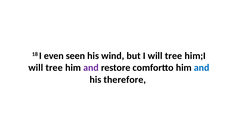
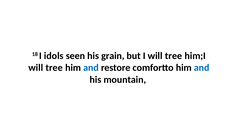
even: even -> idols (54, 56)
wind: wind -> grain (113, 56)
and colour: purple -> blue (91, 68)
therefore: therefore -> mountain (125, 80)
